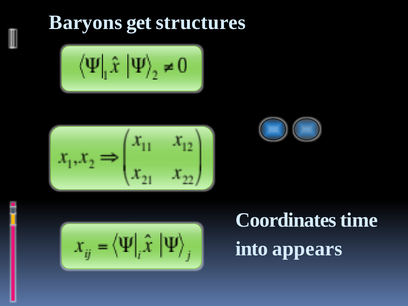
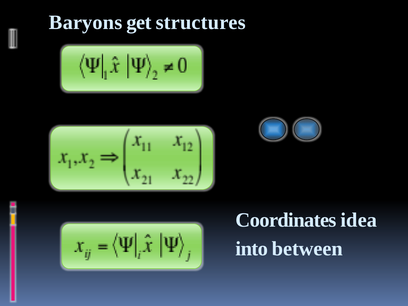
time: time -> idea (359, 220)
appears: appears -> between (307, 249)
